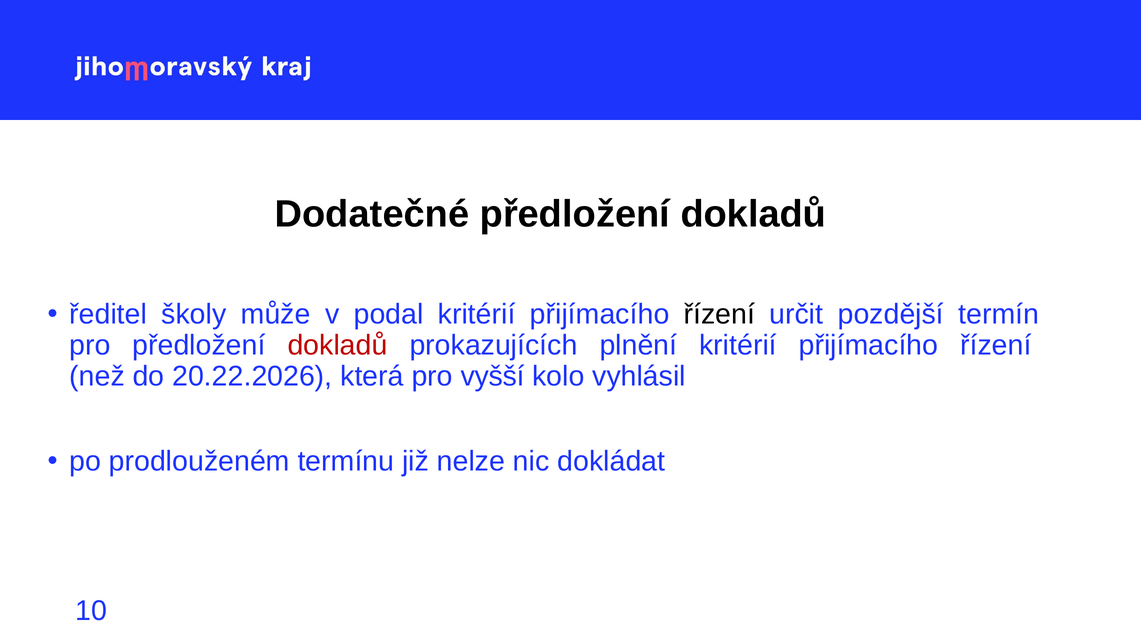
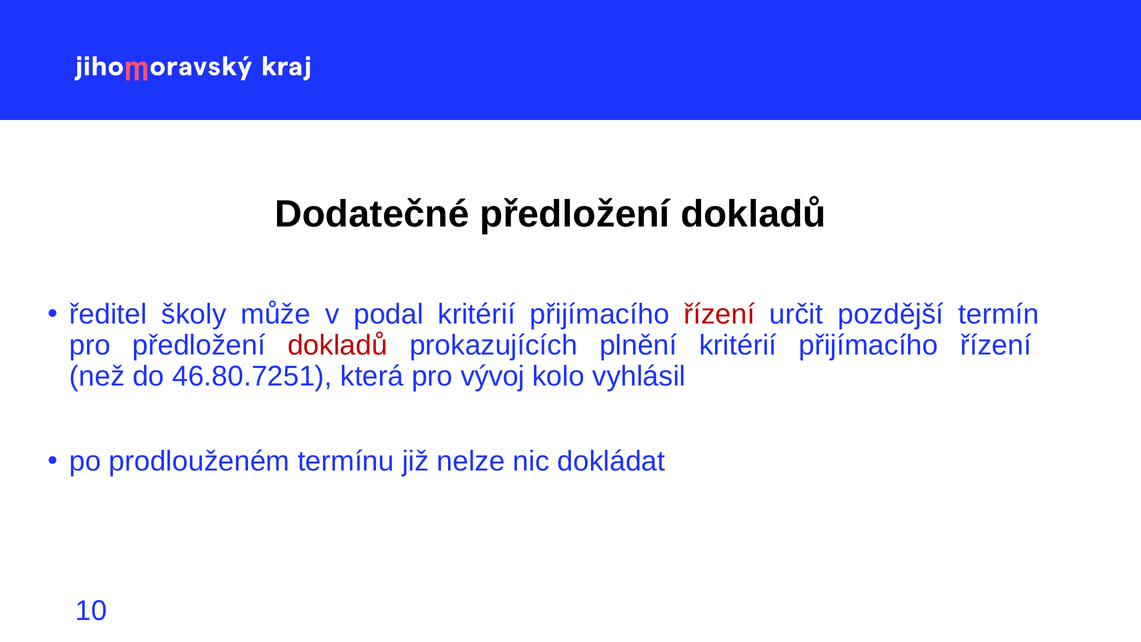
řízení colour: black -> red (719, 314)
20.22.2026: 20.22.2026 -> 46.80.7251 (252, 376)
vyšší: vyšší -> vývoj (493, 376)
